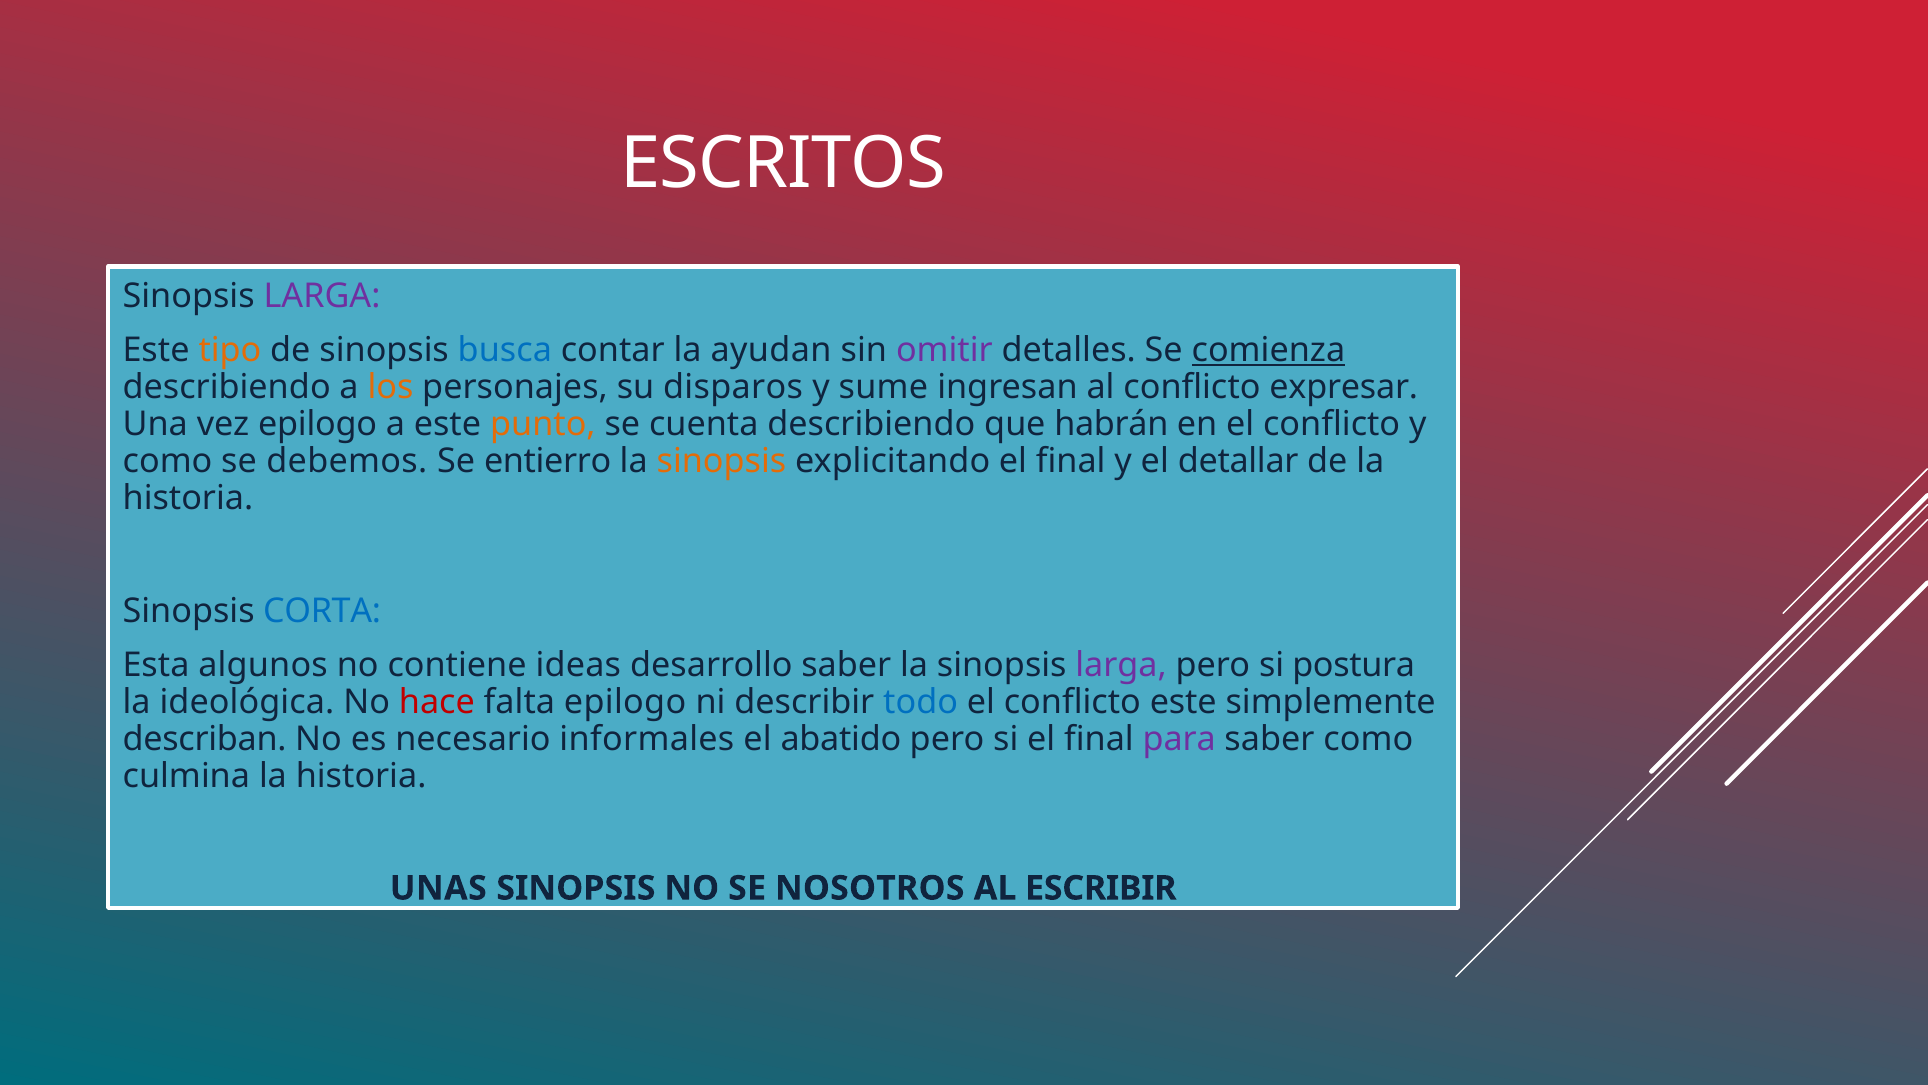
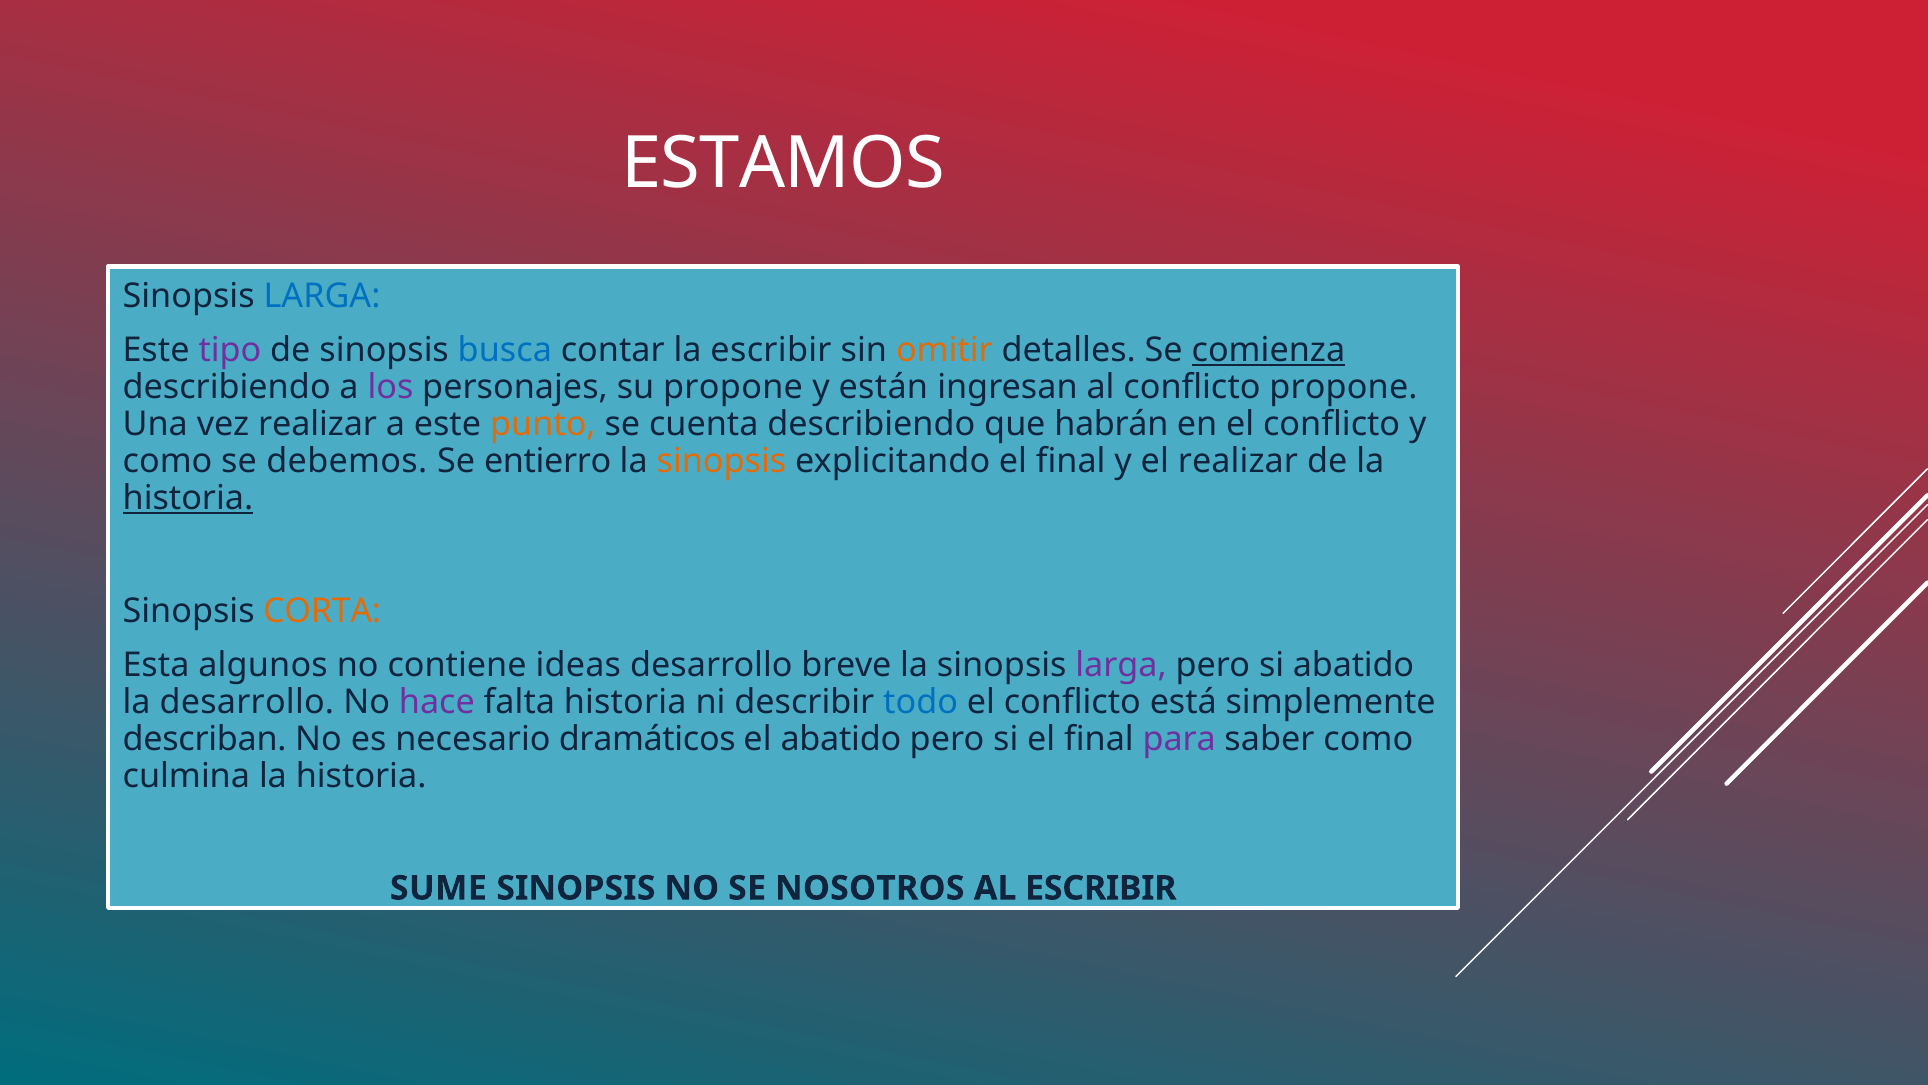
ESCRITOS: ESCRITOS -> ESTAMOS (783, 164)
LARGA colour: purple -> blue (322, 296)
tipo colour: orange -> purple (230, 350)
la ayudan: ayudan -> escribir (771, 350)
omitir colour: purple -> orange (944, 350)
los colour: orange -> purple (390, 387)
su disparos: disparos -> propone (733, 387)
sume: sume -> están (883, 387)
conflicto expresar: expresar -> propone (1344, 387)
vez epilogo: epilogo -> realizar (318, 424)
el detallar: detallar -> realizar (1238, 461)
historia underline: none -> present (188, 498)
CORTA colour: blue -> orange (322, 611)
desarrollo saber: saber -> breve (846, 665)
si postura: postura -> abatido (1354, 665)
la ideológica: ideológica -> desarrollo (247, 702)
hace colour: red -> purple (437, 702)
falta epilogo: epilogo -> historia (625, 702)
conflicto este: este -> está (1183, 702)
informales: informales -> dramáticos (647, 738)
UNAS: UNAS -> SUME (438, 888)
